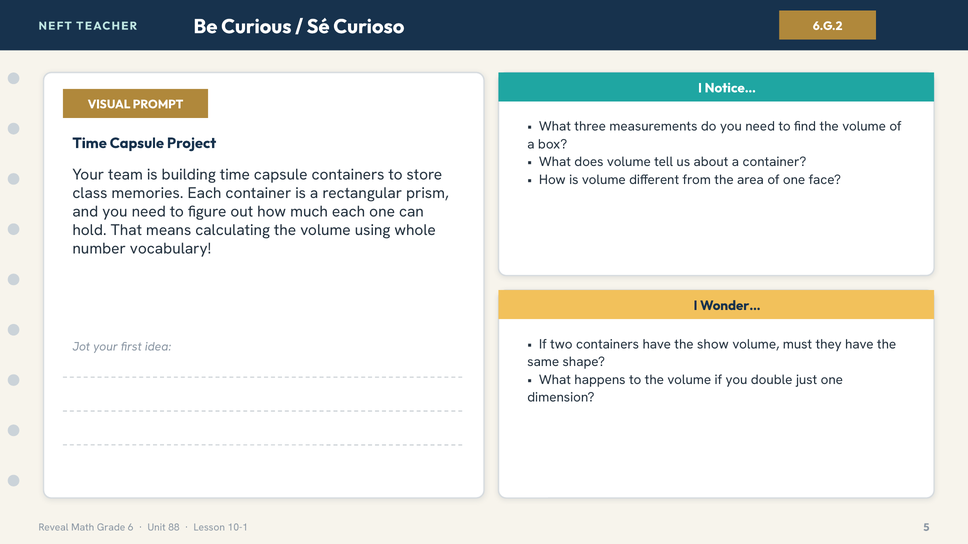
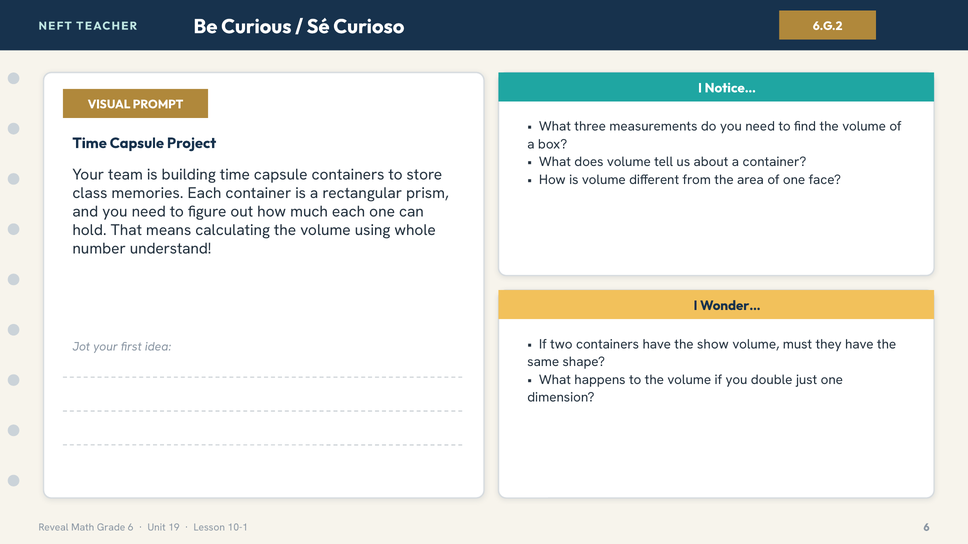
vocabulary: vocabulary -> understand (171, 249)
88: 88 -> 19 (174, 528)
10-1 5: 5 -> 6 (926, 528)
